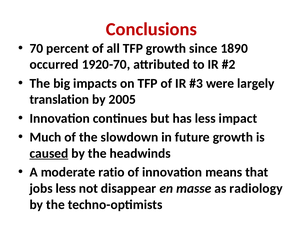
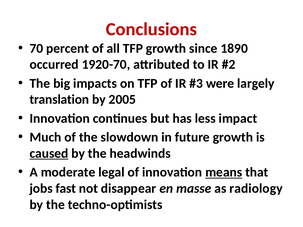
ratio: ratio -> legal (111, 172)
means underline: none -> present (224, 172)
jobs less: less -> fast (66, 189)
